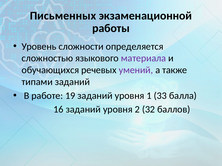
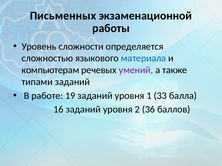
материала colour: purple -> blue (143, 58)
обучающихся: обучающихся -> компьютерам (50, 70)
32: 32 -> 36 (148, 110)
